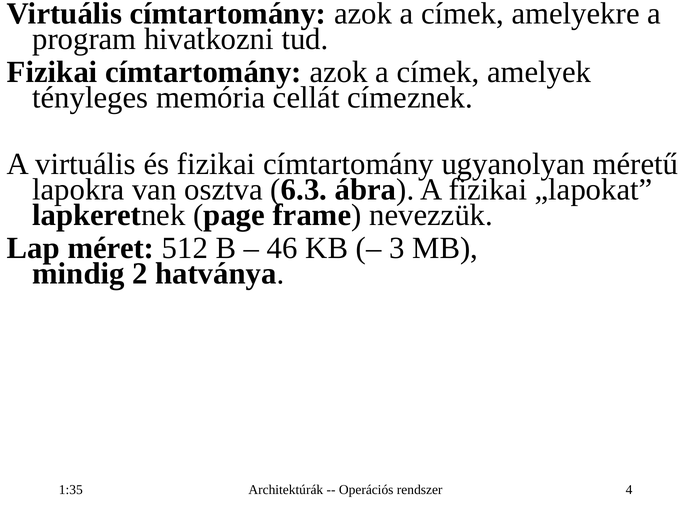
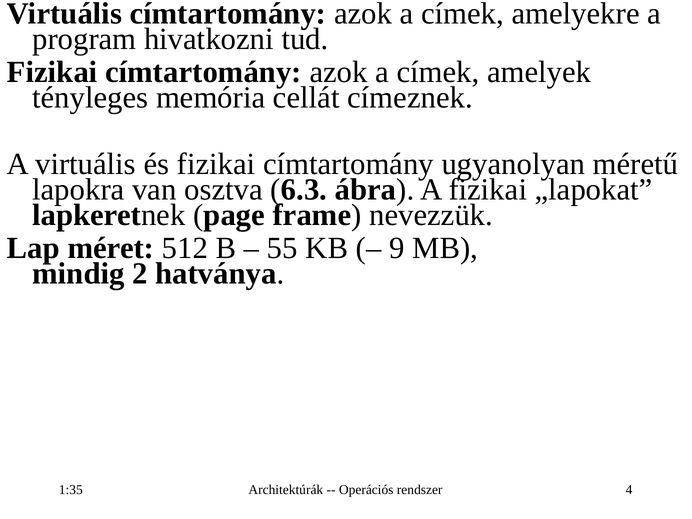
46: 46 -> 55 (282, 248)
3: 3 -> 9 (397, 248)
